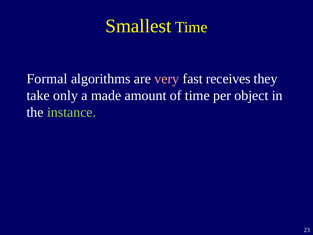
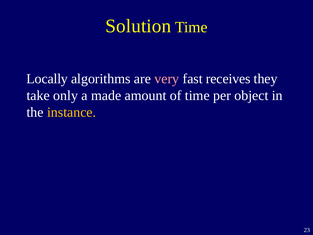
Smallest: Smallest -> Solution (138, 26)
Formal: Formal -> Locally (47, 79)
instance colour: light green -> yellow (72, 112)
